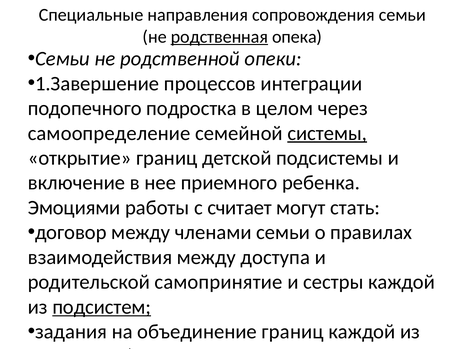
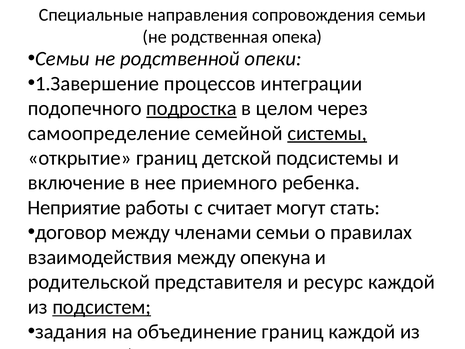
родственная underline: present -> none (219, 37)
подростка underline: none -> present (191, 108)
Эмоциями: Эмоциями -> Неприятие (74, 208)
между доступа: доступа -> опекуна (275, 257)
самопринятие: самопринятие -> представителя (219, 282)
и сестры: сестры -> ресурс (333, 282)
